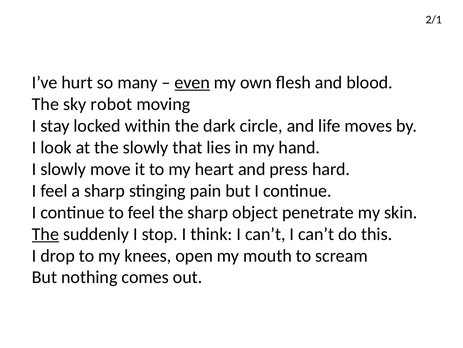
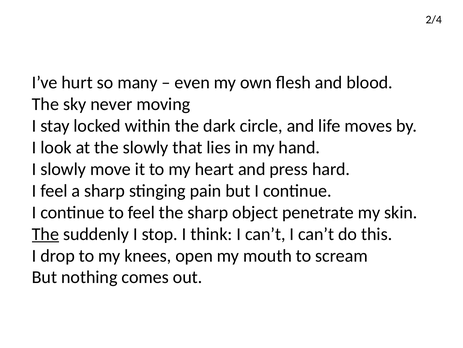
2/1: 2/1 -> 2/4 (434, 20)
even underline: present -> none (192, 82)
robot: robot -> never (111, 104)
